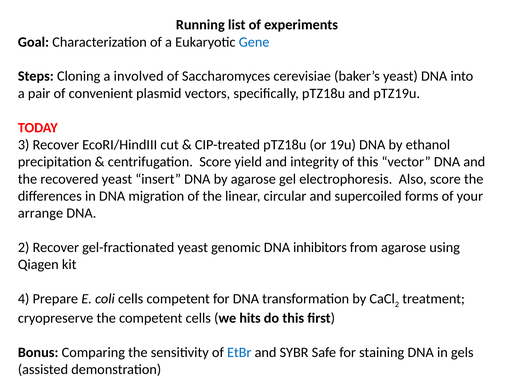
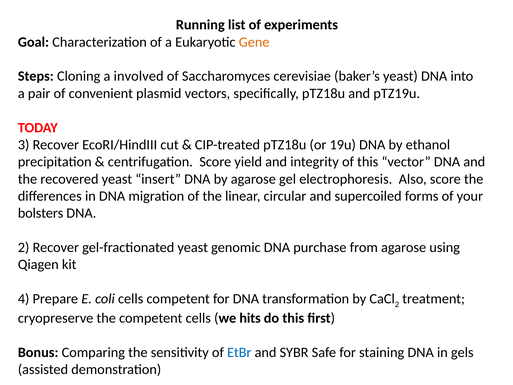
Gene colour: blue -> orange (254, 42)
arrange: arrange -> bolsters (41, 213)
inhibitors: inhibitors -> purchase (320, 247)
